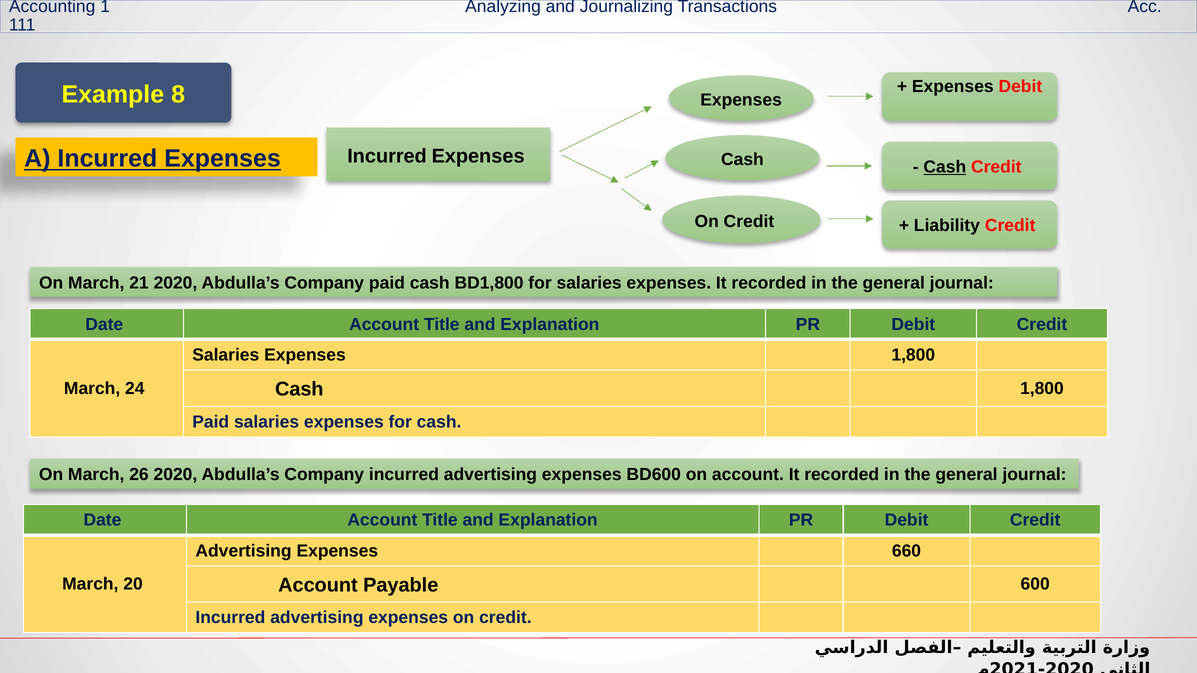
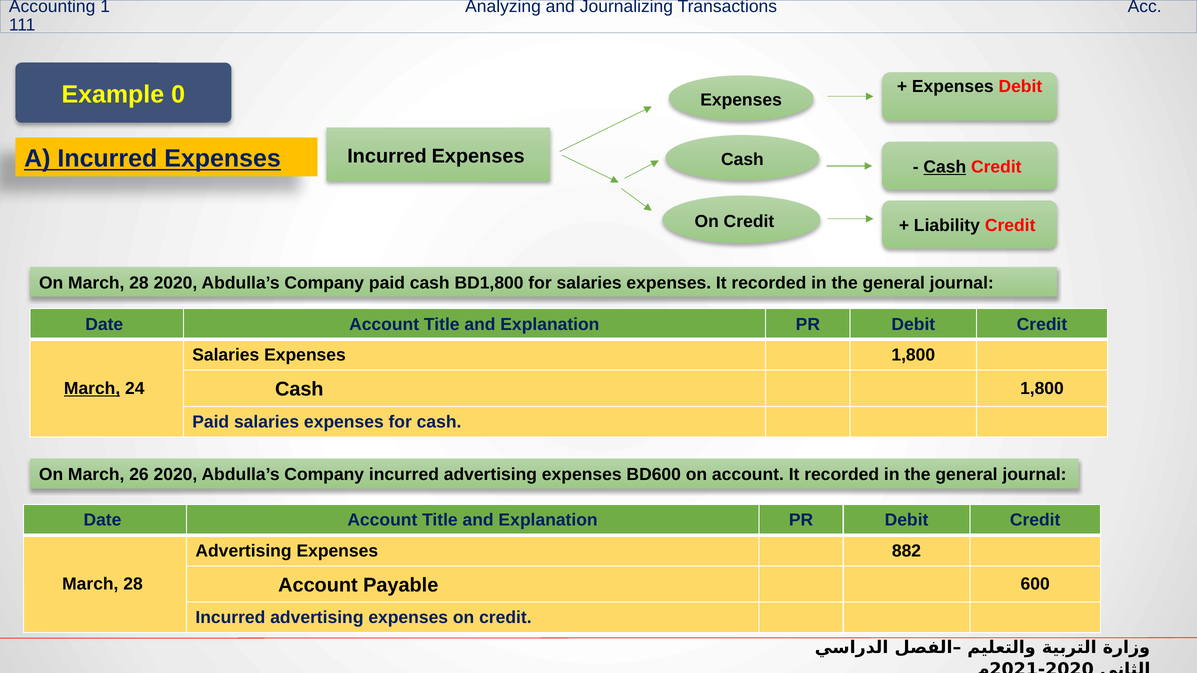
8: 8 -> 0 (178, 94)
On March 21: 21 -> 28 (139, 283)
March underline: none -> present (92, 389)
660: 660 -> 882 (907, 551)
20: 20 -> 28 (133, 584)
